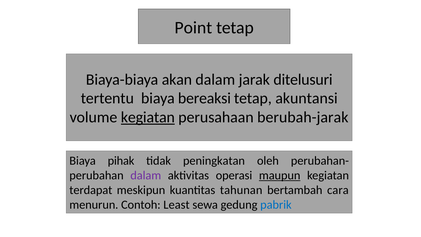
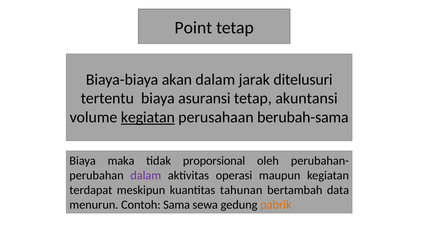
bereaksi: bereaksi -> asuransi (204, 98)
berubah-jarak: berubah-jarak -> berubah-sama (303, 117)
pihak: pihak -> maka (121, 161)
peningkatan: peningkatan -> proporsional (214, 161)
maupun underline: present -> none (280, 175)
cara: cara -> data (338, 190)
Least: Least -> Sama (177, 205)
pabrik colour: blue -> orange (276, 205)
